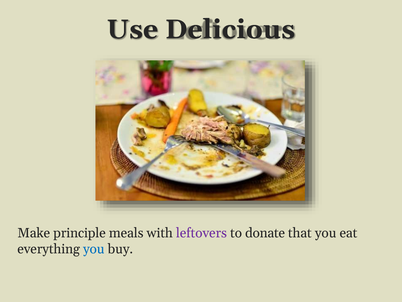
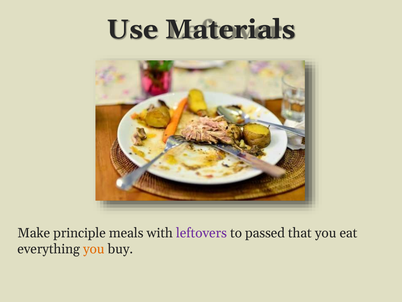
Delicious: Delicious -> Materials (230, 29)
donate: donate -> passed (265, 233)
you colour: blue -> orange (94, 249)
